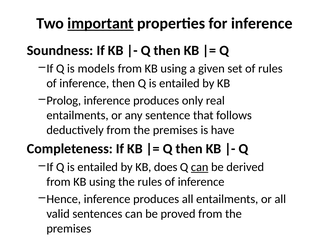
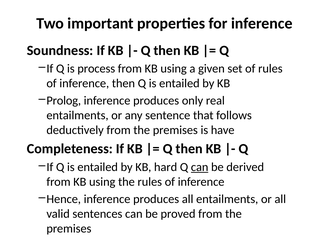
important underline: present -> none (101, 23)
models: models -> process (96, 69)
does: does -> hard (166, 167)
